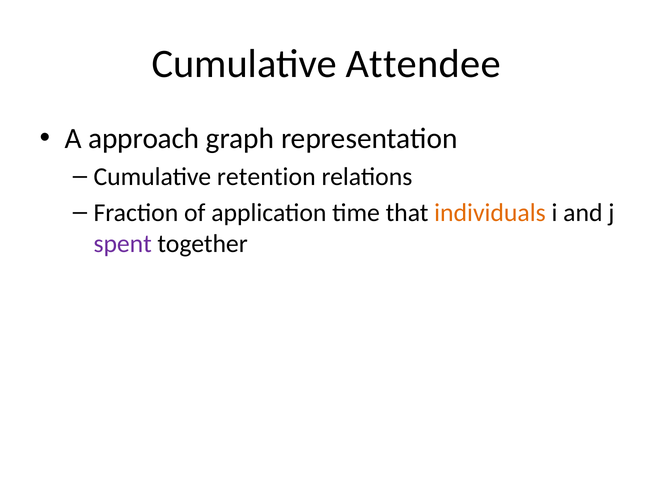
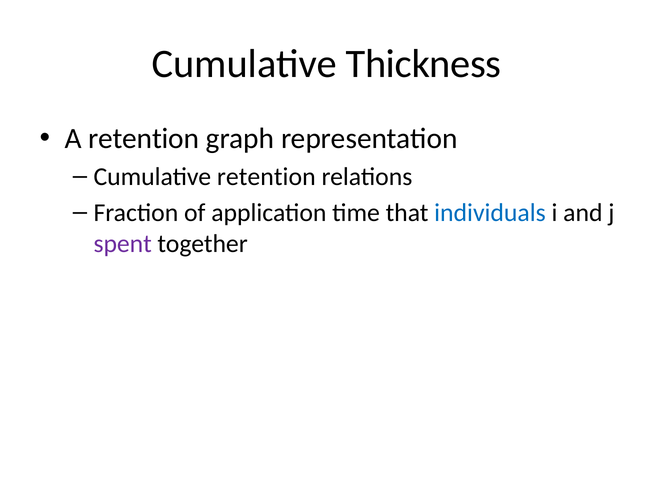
Attendee: Attendee -> Thickness (424, 64)
A approach: approach -> retention (144, 139)
individuals colour: orange -> blue (490, 213)
